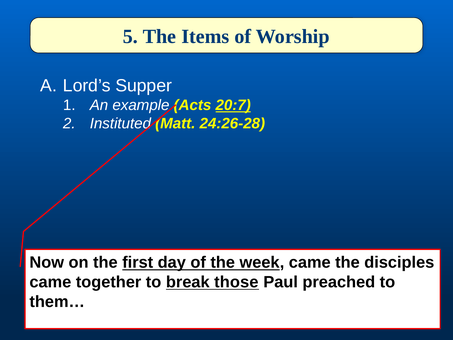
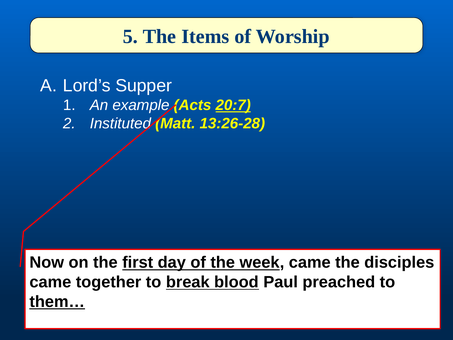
24:26-28: 24:26-28 -> 13:26-28 (232, 123)
those: those -> blood (236, 282)
them… underline: none -> present (57, 302)
